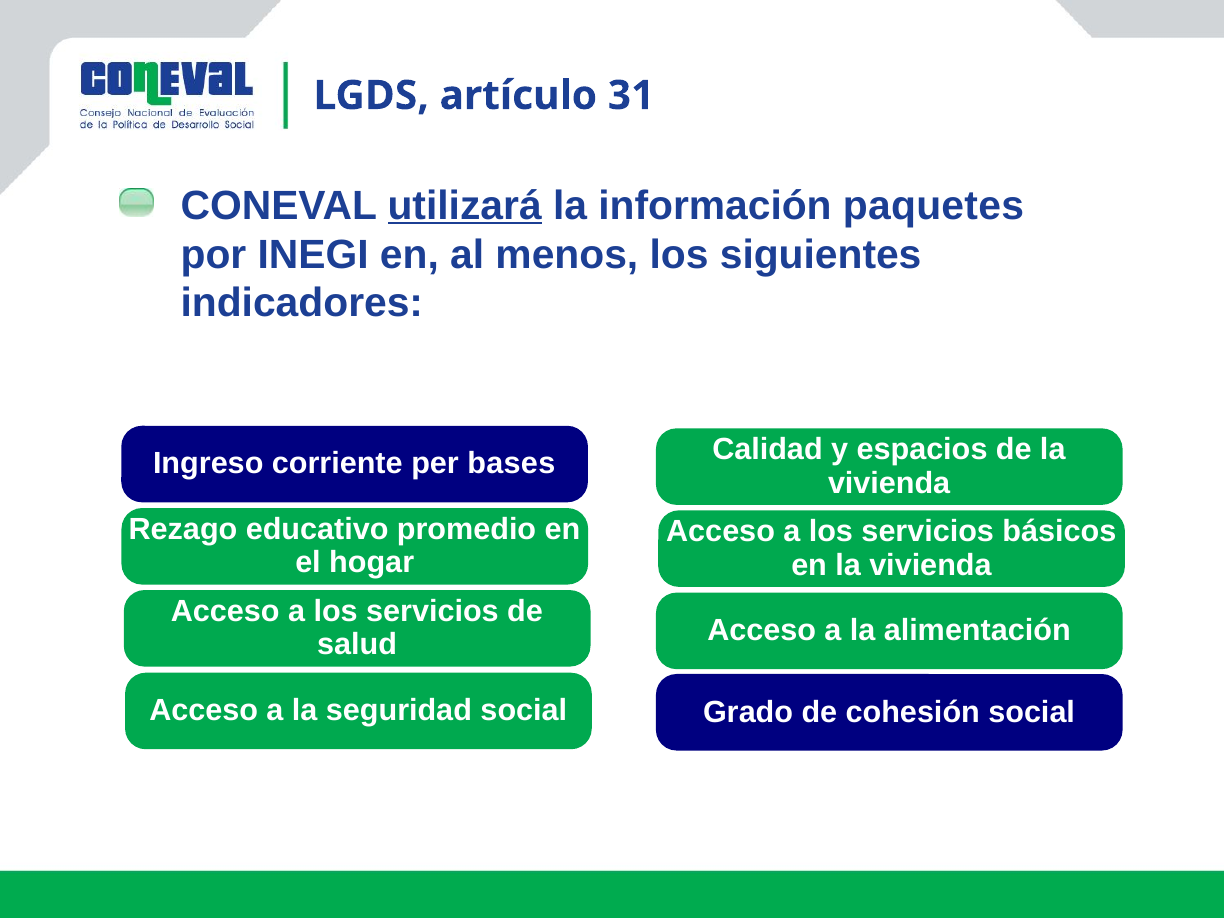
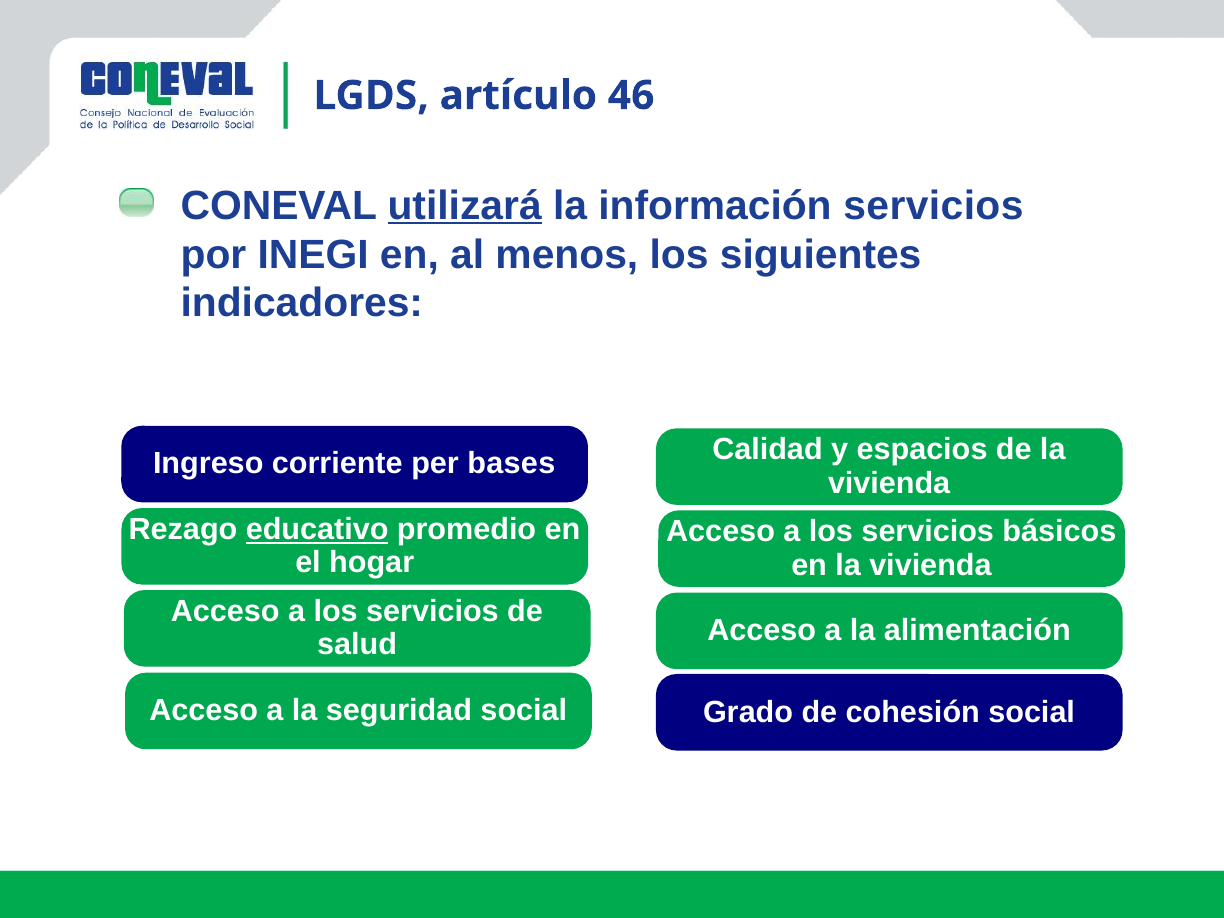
31: 31 -> 46 (631, 96)
información paquetes: paquetes -> servicios (933, 206)
educativo underline: none -> present (317, 530)
